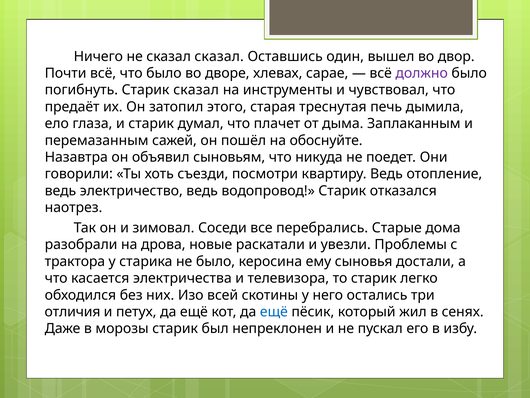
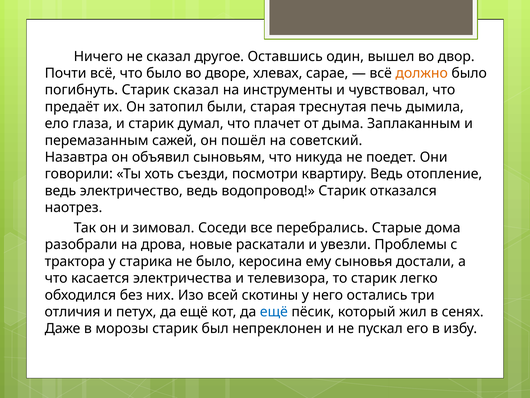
сказал сказал: сказал -> другое (219, 56)
должно colour: purple -> orange (422, 73)
этого: этого -> были (227, 107)
обоснуйте: обоснуйте -> советский (326, 140)
